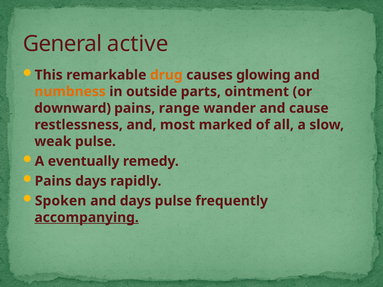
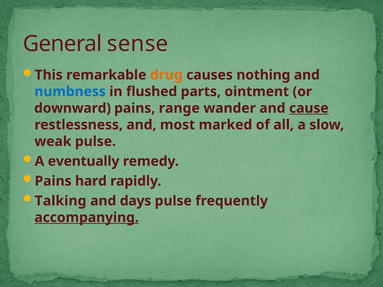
active: active -> sense (138, 44)
glowing: glowing -> nothing (263, 75)
numbness colour: orange -> blue (70, 92)
outside: outside -> flushed (152, 92)
cause underline: none -> present (309, 108)
Pains days: days -> hard (91, 181)
Spoken: Spoken -> Talking (61, 201)
